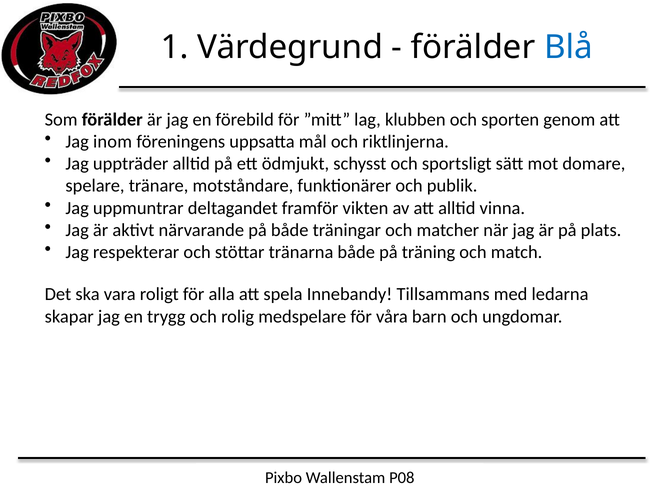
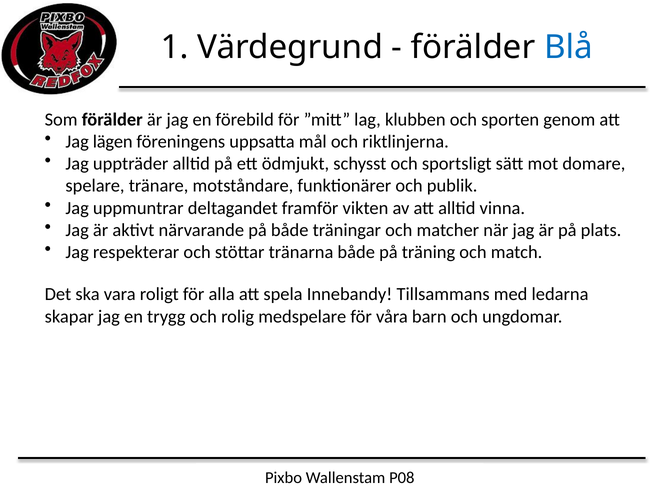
inom: inom -> lägen (113, 142)
